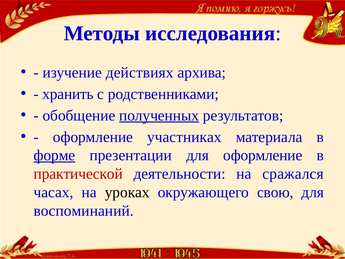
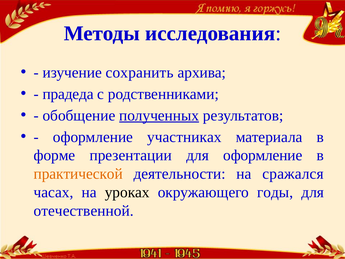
действиях: действиях -> сохранить (140, 72)
хранить: хранить -> прадеда (68, 94)
форме underline: present -> none (54, 155)
практической colour: red -> orange (78, 174)
свою: свою -> годы (275, 192)
воспоминаний: воспоминаний -> отечественной (84, 211)
